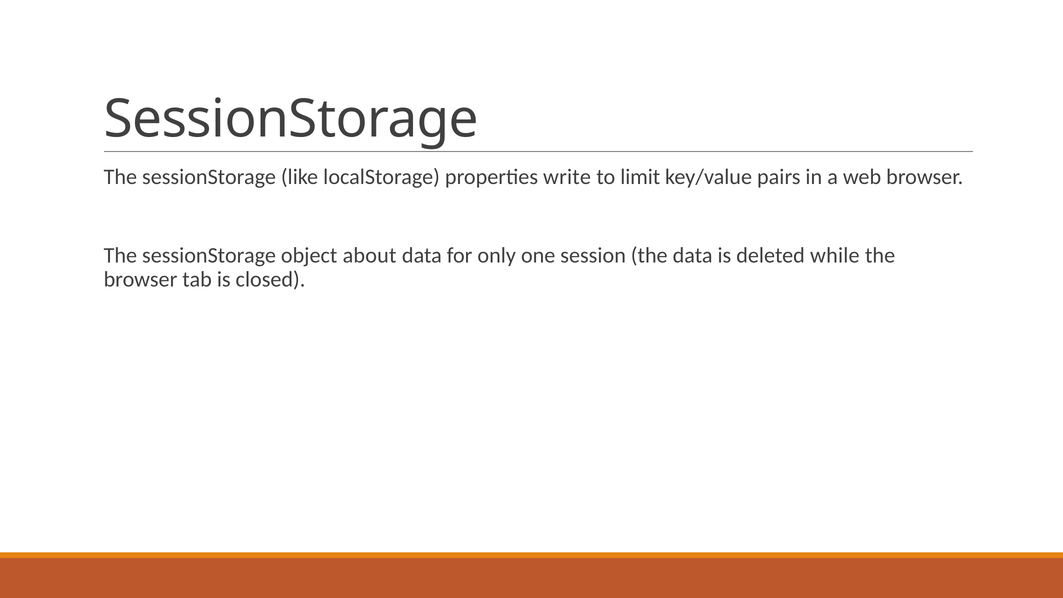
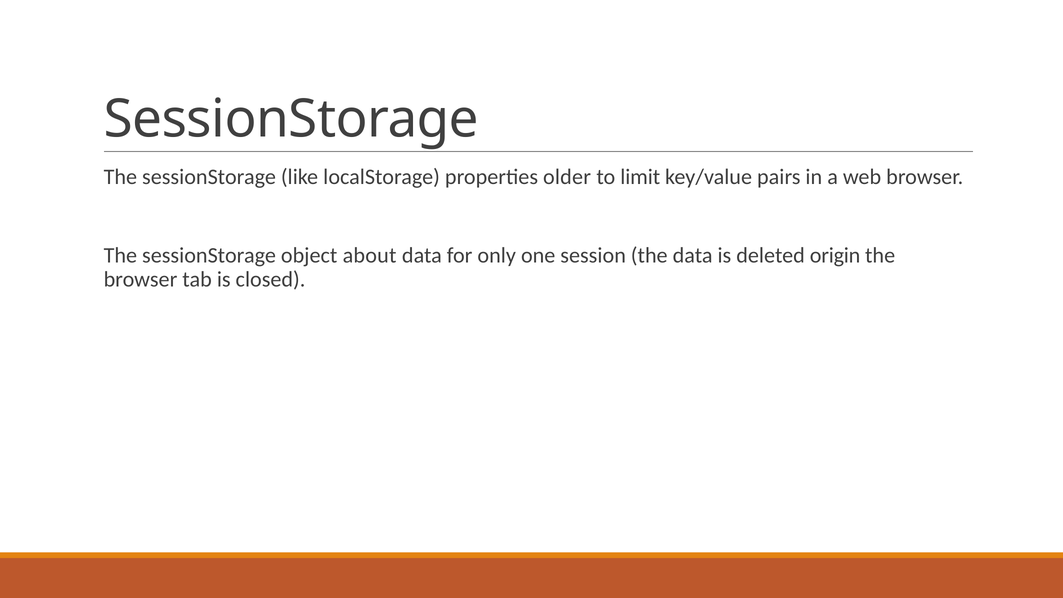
write: write -> older (567, 177)
while: while -> origin (835, 256)
